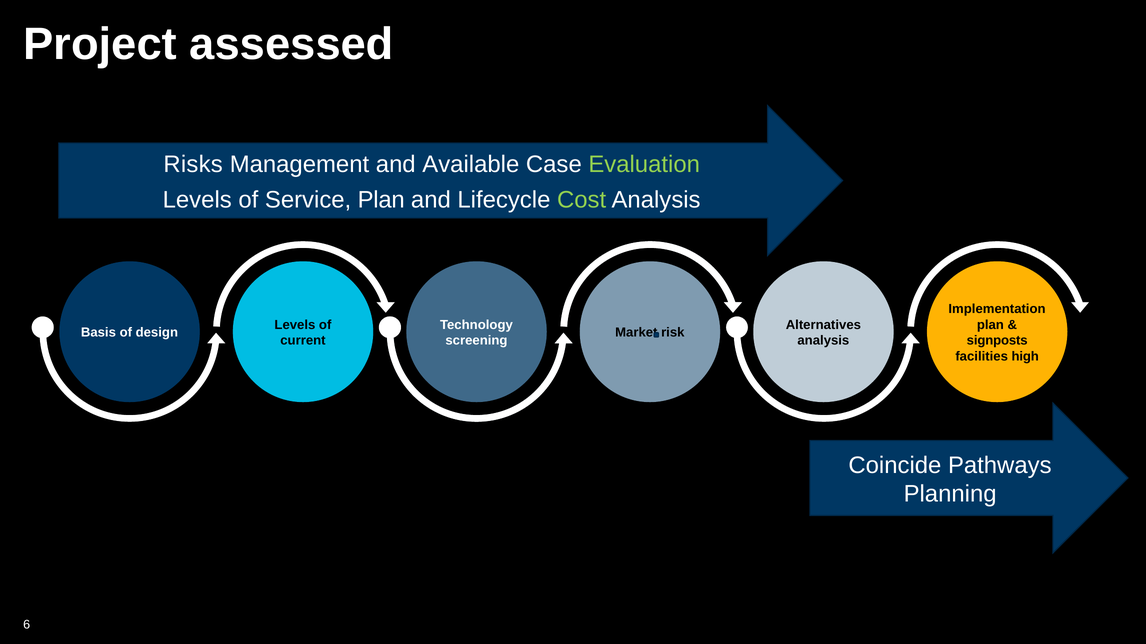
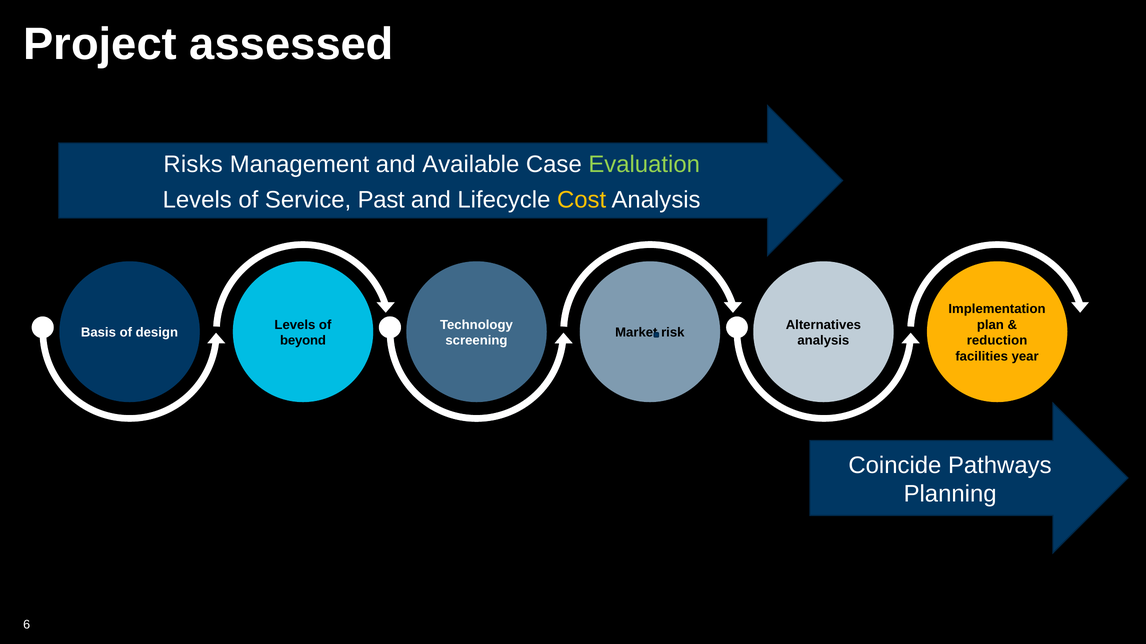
Service Plan: Plan -> Past (381, 200)
Cost colour: light green -> yellow (582, 200)
current: current -> beyond (303, 341)
signposts: signposts -> reduction (997, 341)
high: high -> year (1025, 357)
